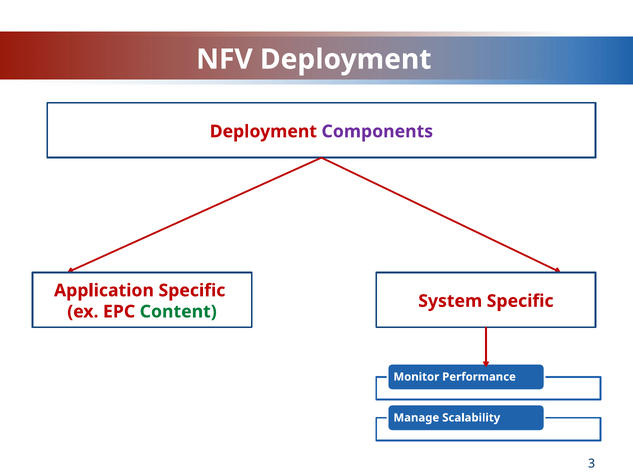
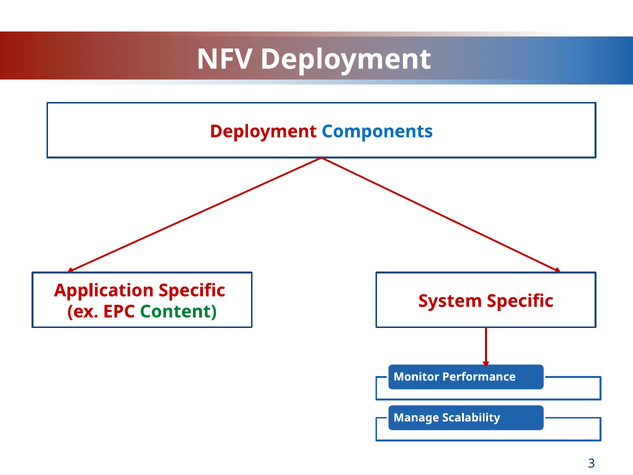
Components colour: purple -> blue (377, 131)
